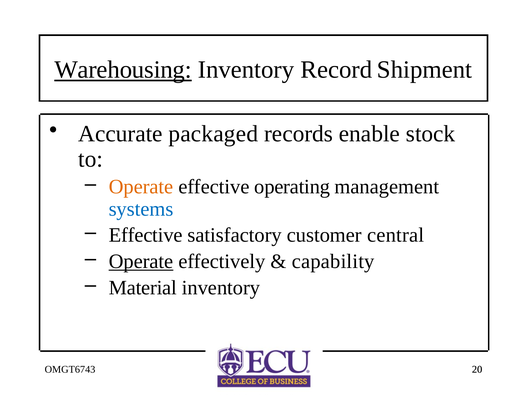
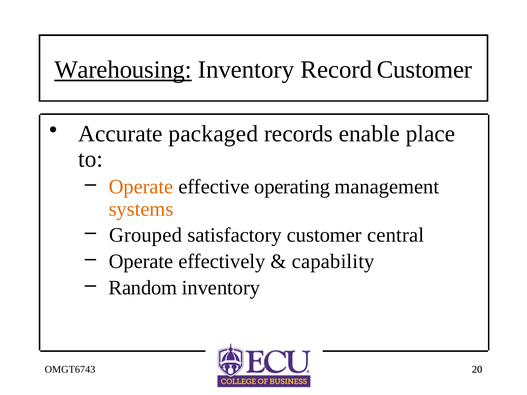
Record Shipment: Shipment -> Customer (425, 70)
stock: stock -> place (431, 134)
systems colour: blue -> orange (141, 209)
Effective: Effective -> Grouped (145, 235)
Operate underline: present -> none (141, 262)
Material: Material -> Random (143, 288)
